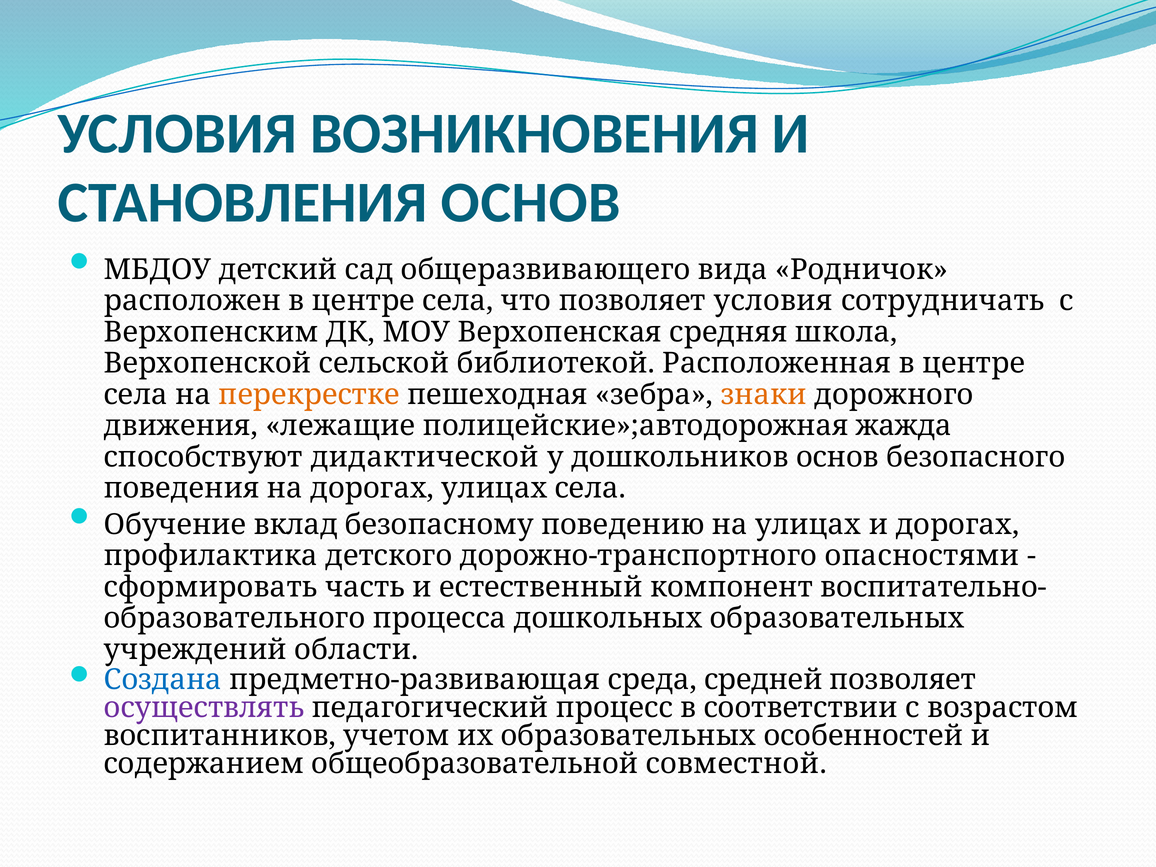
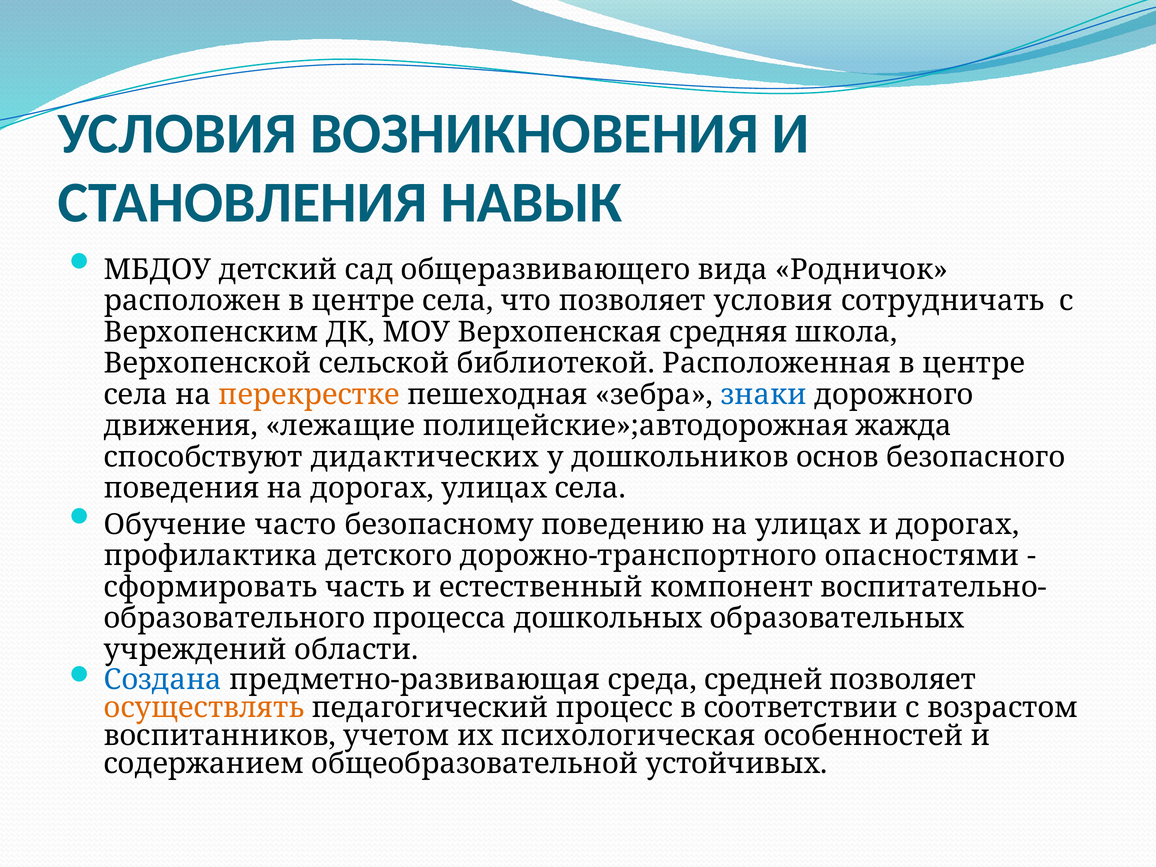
СТАНОВЛЕНИЯ ОСНОВ: ОСНОВ -> НАВЫК (531, 203)
знаки colour: orange -> blue (764, 395)
дидактической: дидактической -> дидактических (425, 457)
вклад: вклад -> часто (296, 525)
осуществлять colour: purple -> orange (204, 708)
их образовательных: образовательных -> психологическая (628, 736)
совместной: совместной -> устойчивых (737, 764)
